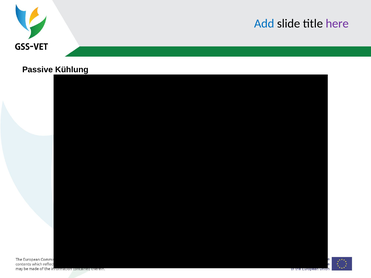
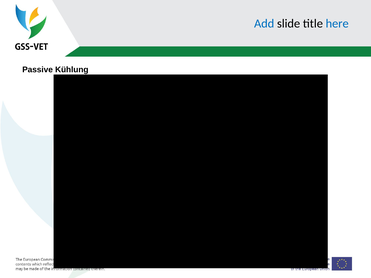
here colour: purple -> blue (337, 24)
